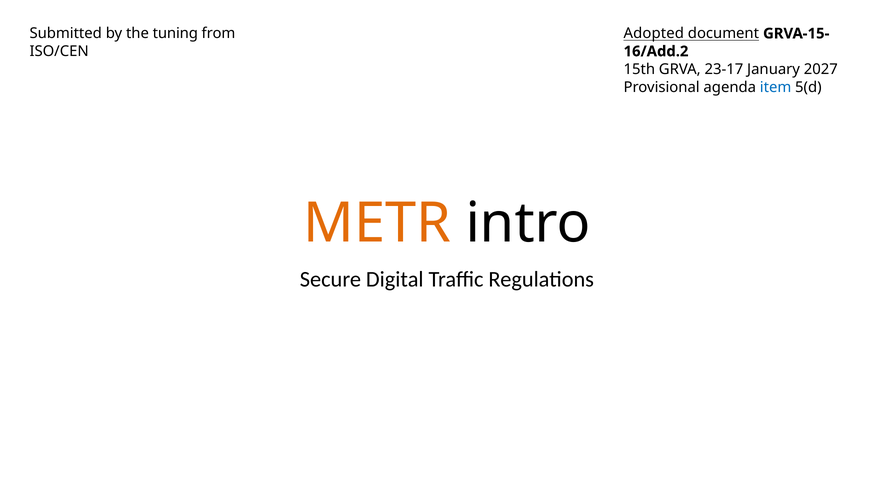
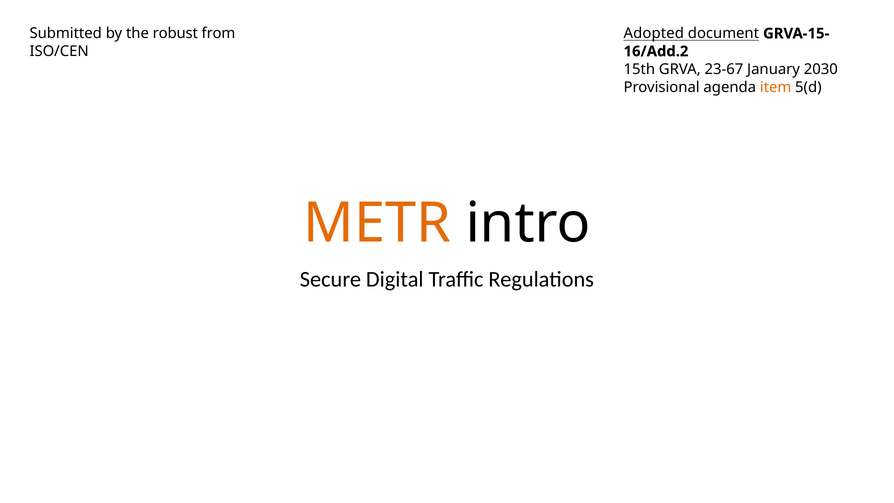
tuning: tuning -> robust (175, 33)
23-17: 23-17 -> 23-67 (724, 69)
2027: 2027 -> 2030 (821, 69)
item colour: blue -> orange (776, 87)
